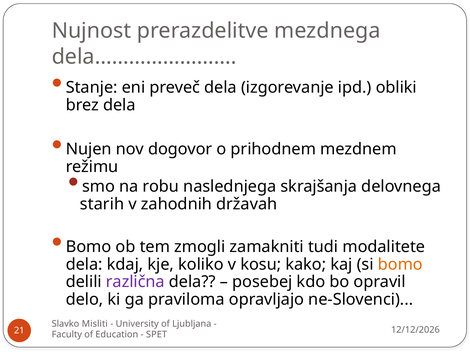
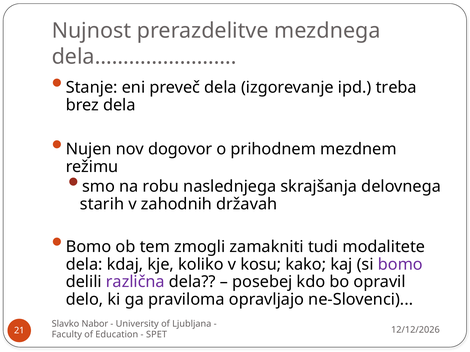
obliki: obliki -> treba (396, 88)
bomo colour: orange -> purple (400, 265)
Misliti: Misliti -> Nabor (95, 324)
